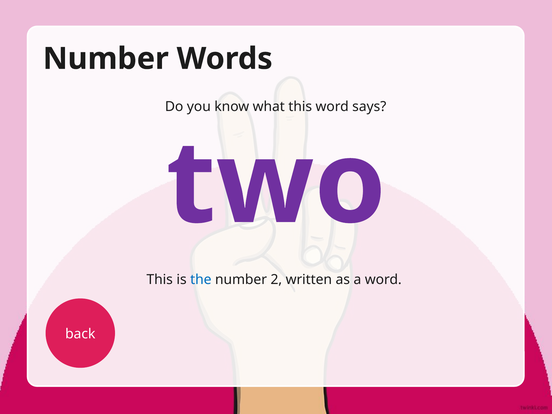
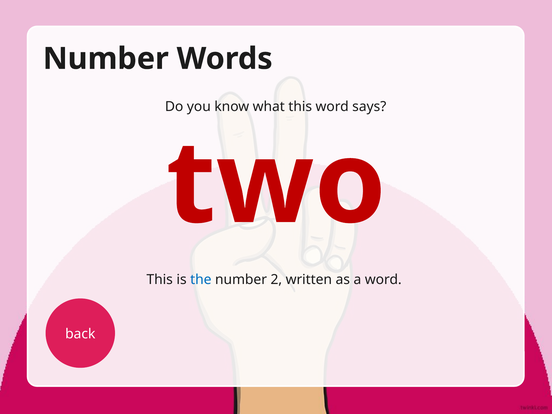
two colour: purple -> red (276, 184)
